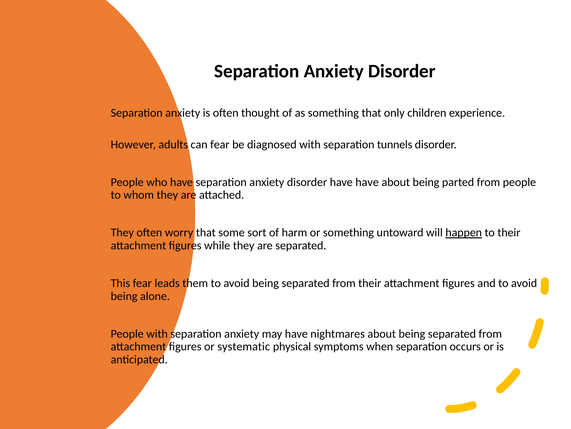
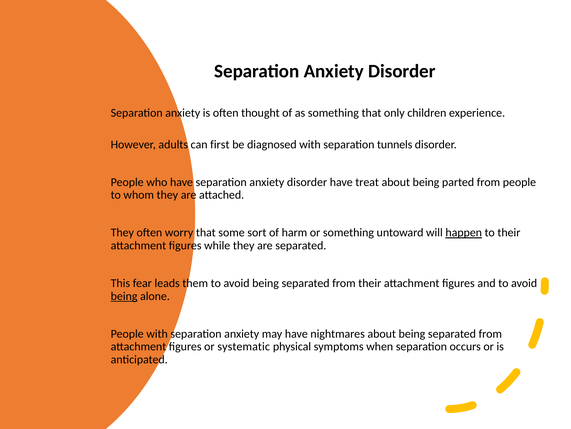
can fear: fear -> first (220, 144)
have have: have -> treat (367, 182)
being underline: none -> present (124, 296)
